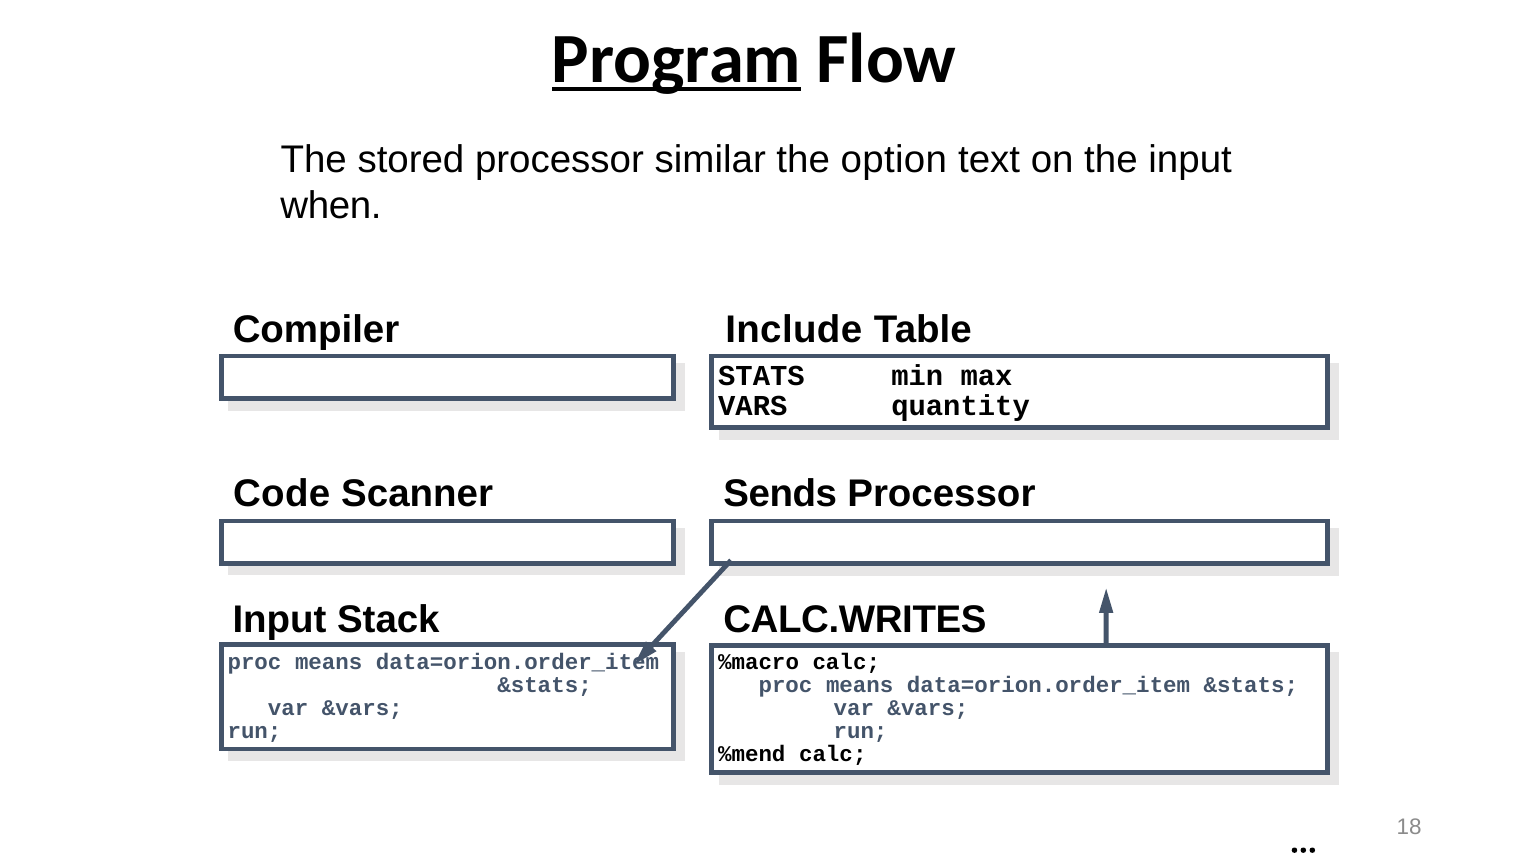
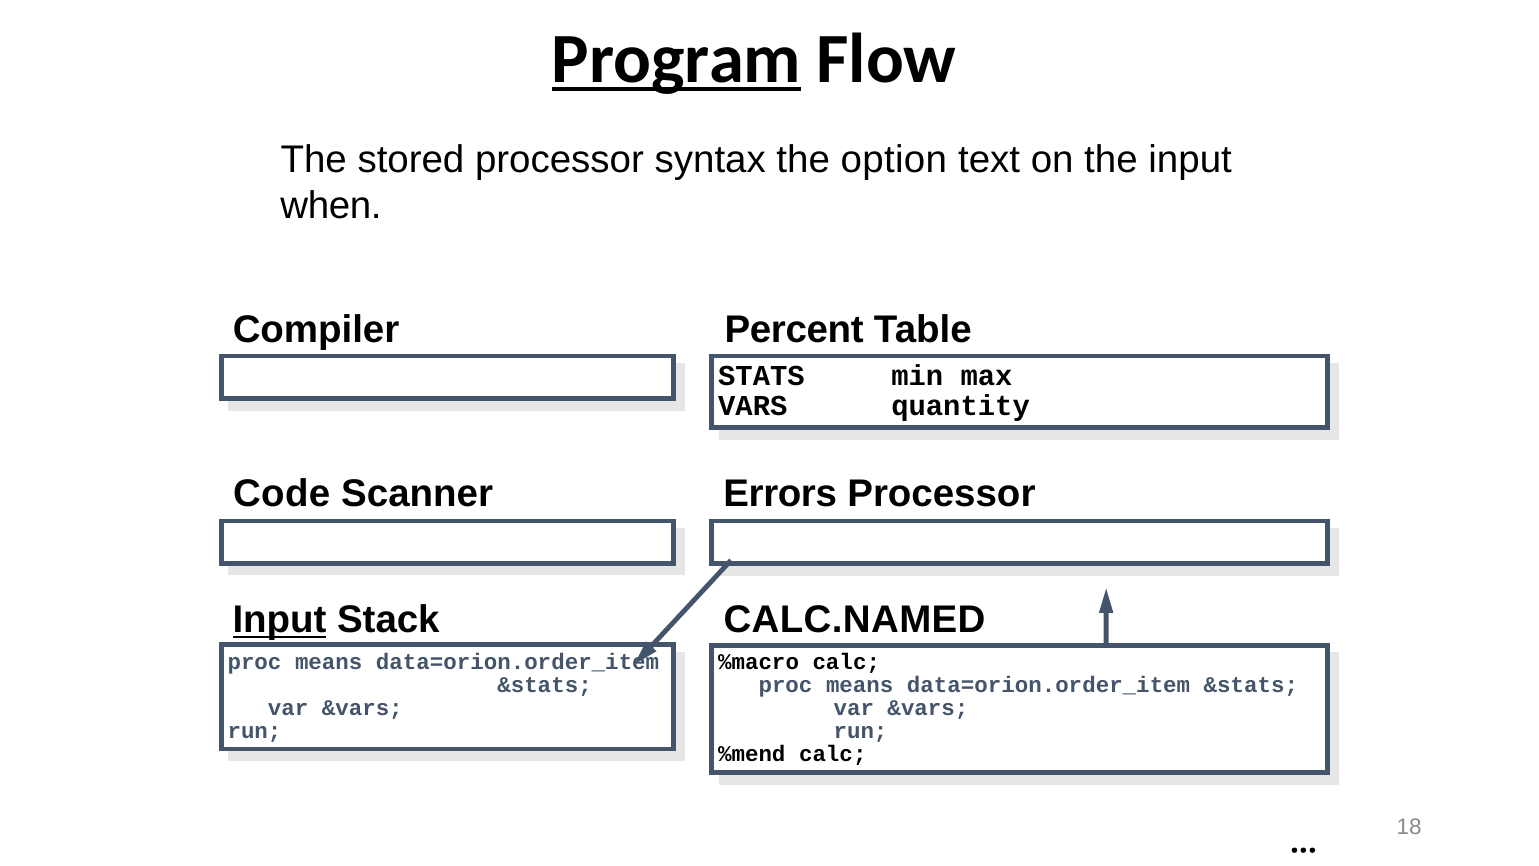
similar: similar -> syntax (710, 160)
Include: Include -> Percent (794, 330)
Sends: Sends -> Errors (780, 493)
Input underline: none -> present (279, 620)
CALC.WRITES: CALC.WRITES -> CALC.NAMED (855, 620)
